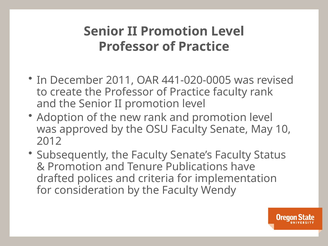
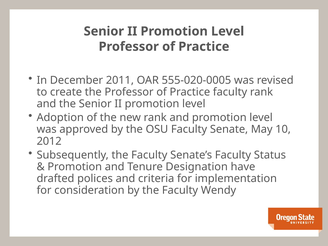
441-020-0005: 441-020-0005 -> 555-020-0005 (196, 80)
Publications: Publications -> Designation (197, 167)
